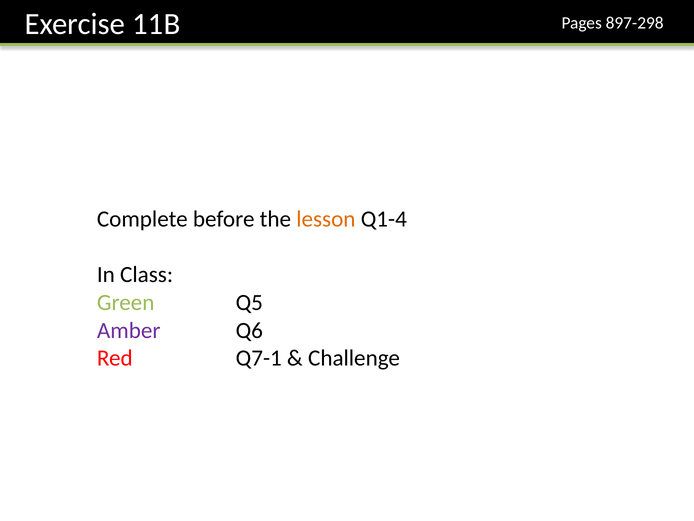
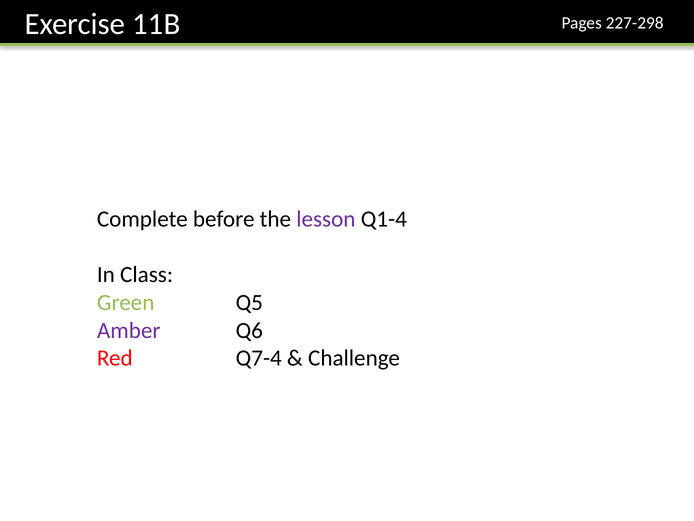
897-298: 897-298 -> 227-298 (635, 23)
lesson colour: orange -> purple (326, 219)
Q7-1: Q7-1 -> Q7-4 (259, 358)
